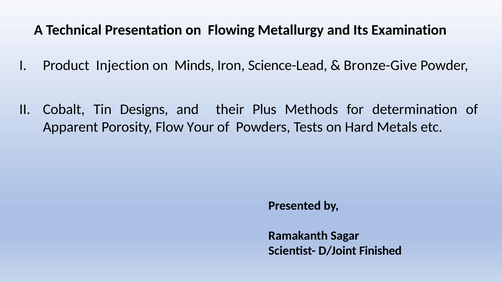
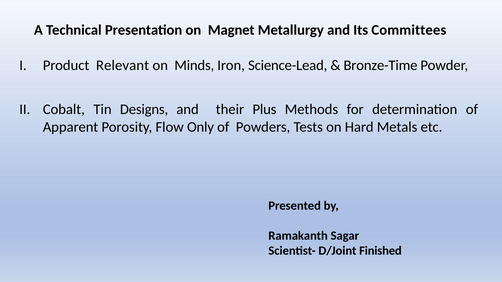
Flowing: Flowing -> Magnet (231, 30)
Examination: Examination -> Committees (409, 30)
Injection: Injection -> Relevant (123, 66)
Bronze-Give: Bronze-Give -> Bronze-Time (381, 66)
Your: Your -> Only (200, 127)
